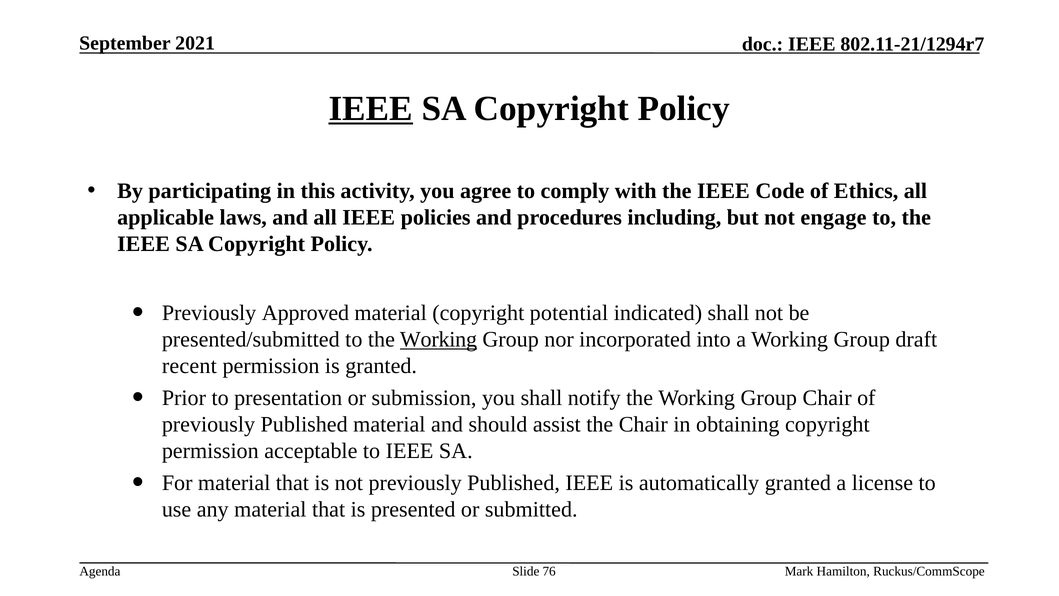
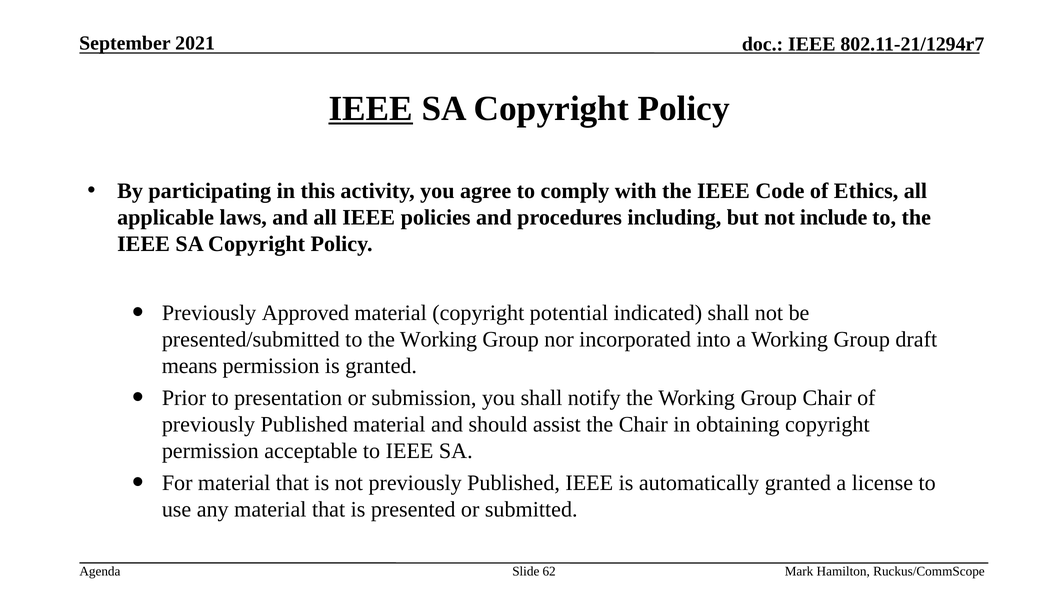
engage: engage -> include (834, 217)
Working underline: present -> none (439, 339)
recent: recent -> means (190, 366)
76: 76 -> 62 (549, 571)
